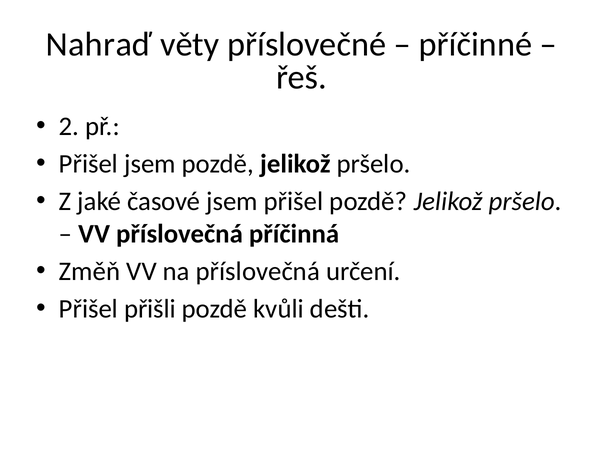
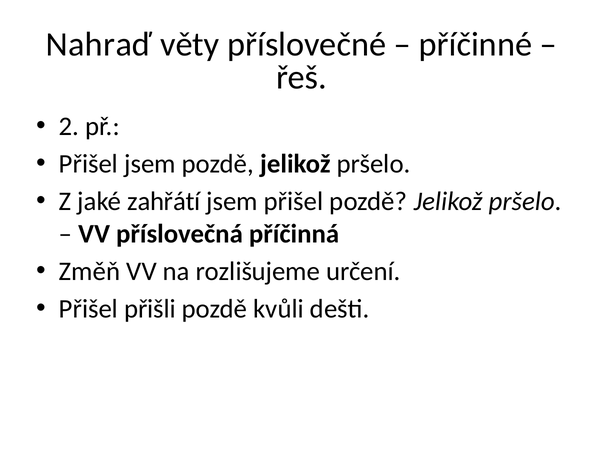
časové: časové -> zahřátí (164, 202)
na příslovečná: příslovečná -> rozlišujeme (258, 271)
